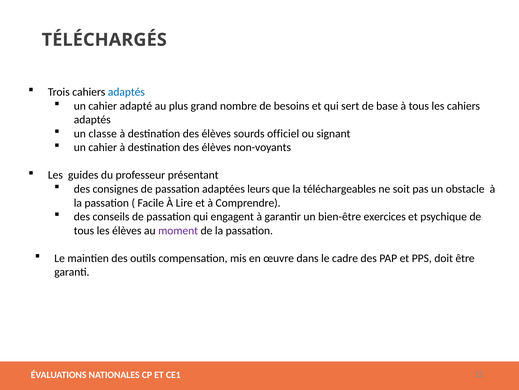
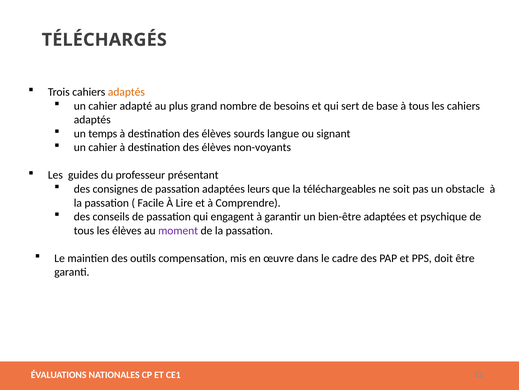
adaptés colour: blue -> orange (126, 92)
classe: classe -> temps (103, 133)
officiel: officiel -> langue (283, 133)
bien-être exercices: exercices -> adaptées (385, 216)
